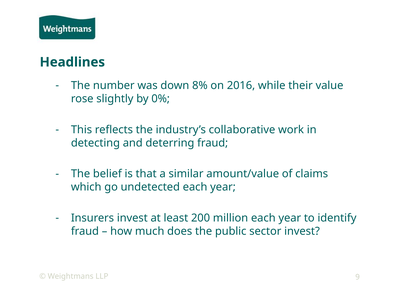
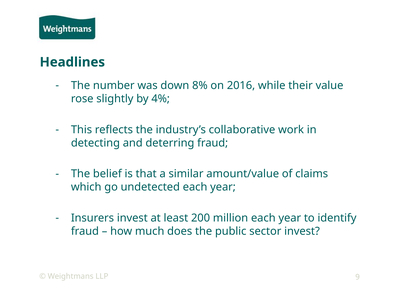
0%: 0% -> 4% (161, 99)
